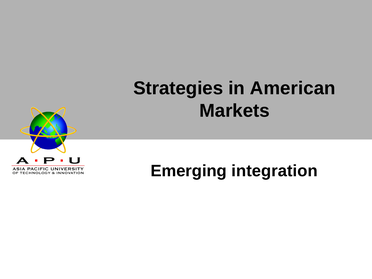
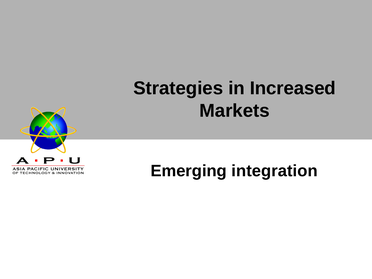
American: American -> Increased (293, 88)
